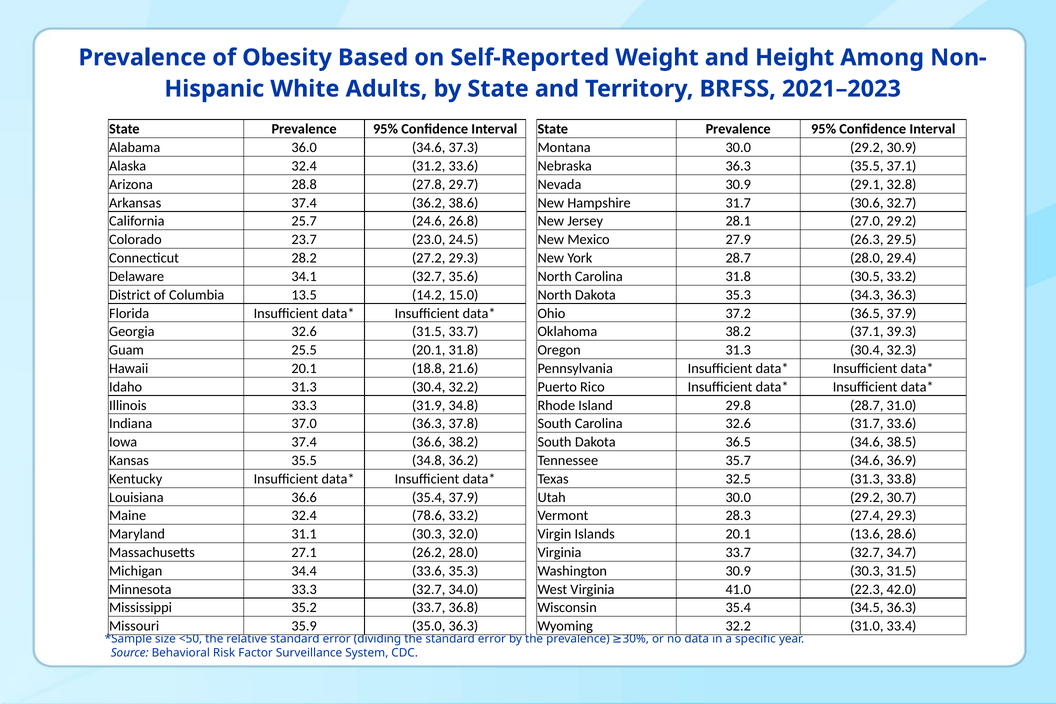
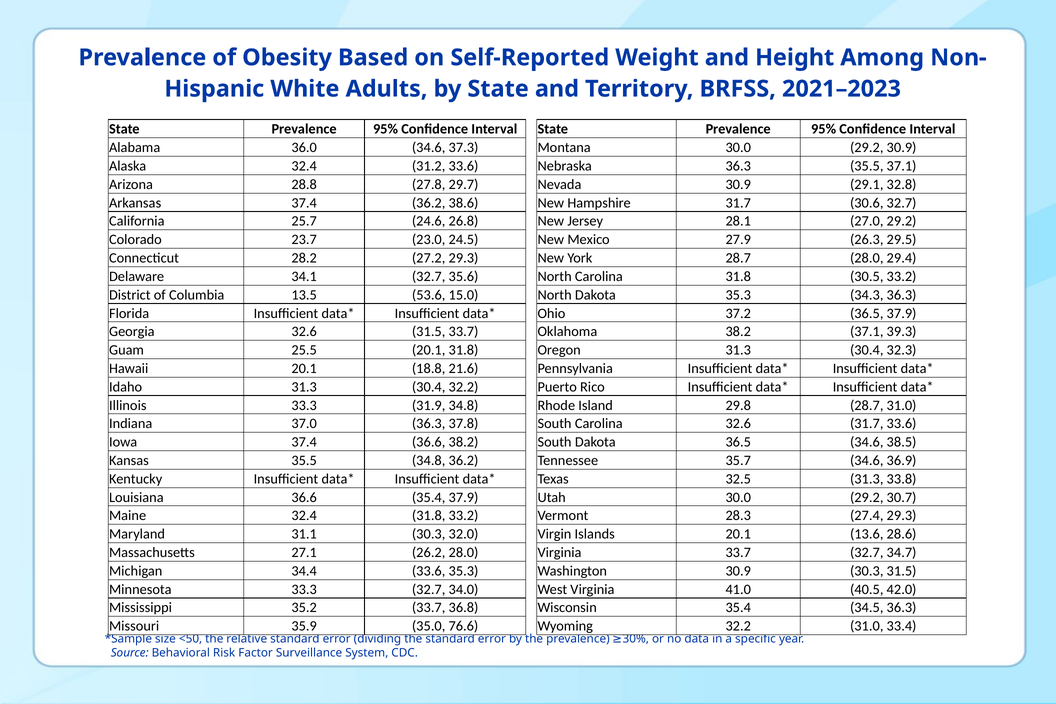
14.2: 14.2 -> 53.6 (429, 295)
32.4 78.6: 78.6 -> 31.8 (429, 516)
22.3: 22.3 -> 40.5 (867, 589)
35.0 36.3: 36.3 -> 76.6 (463, 626)
